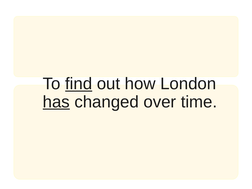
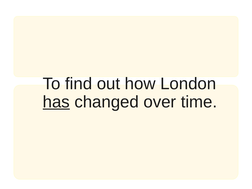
find underline: present -> none (79, 84)
